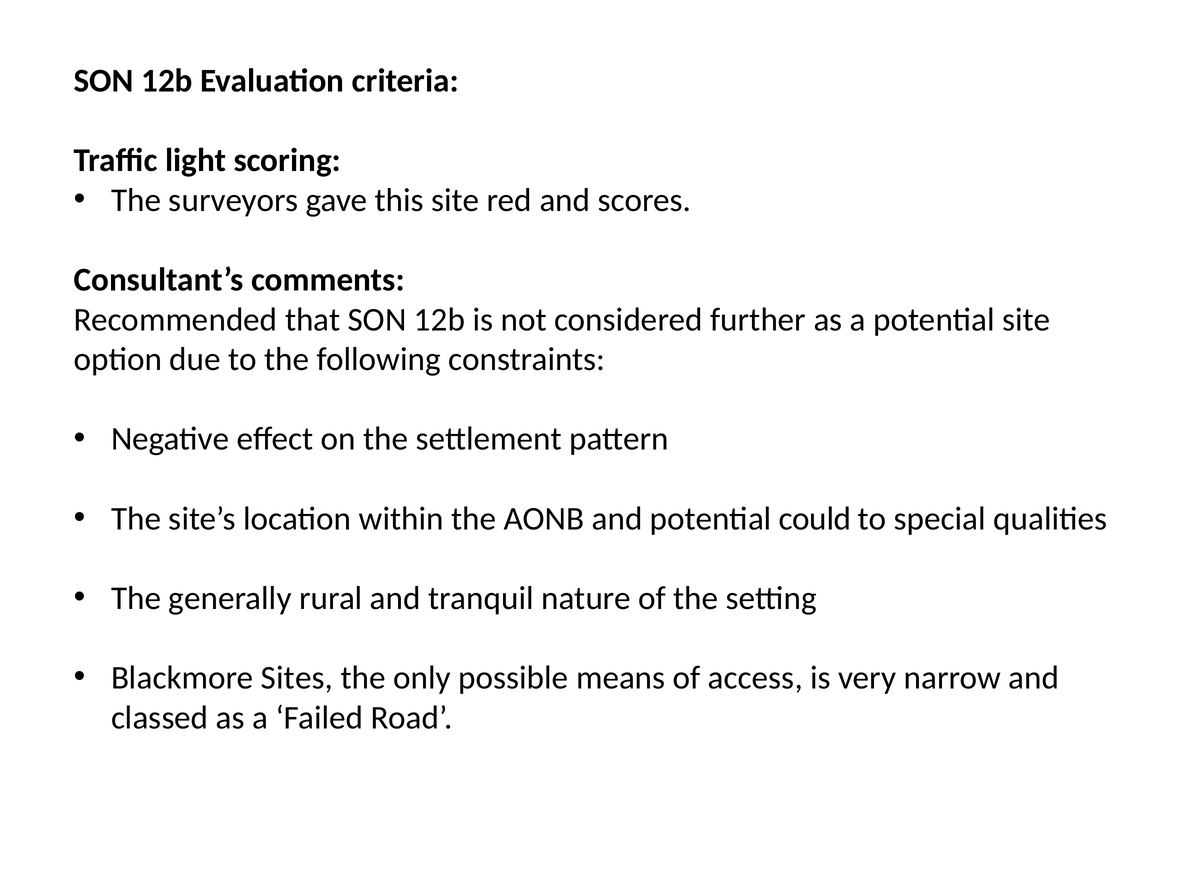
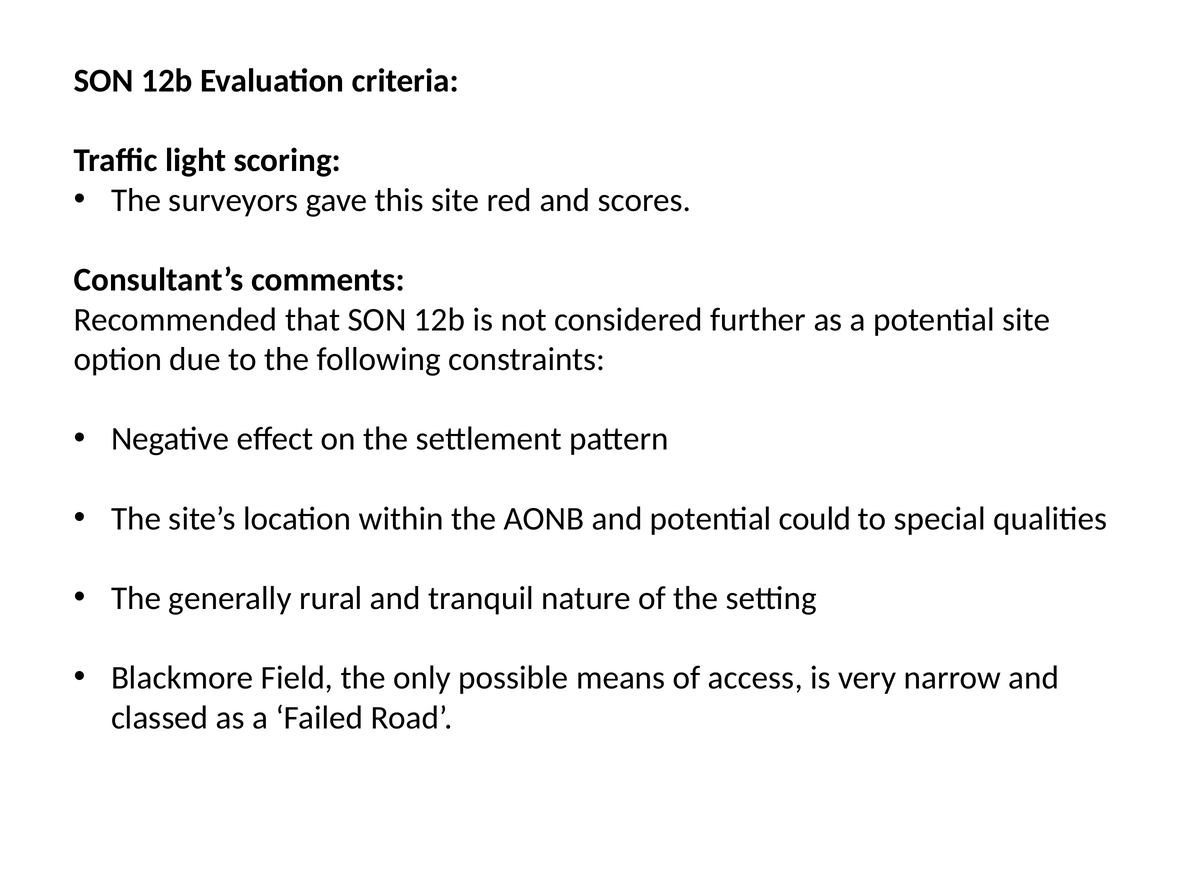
Sites: Sites -> Field (297, 678)
